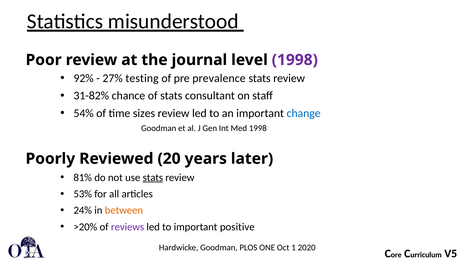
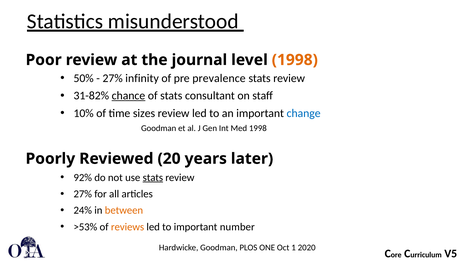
1998 colour: purple -> orange (295, 60)
92%: 92% -> 50% (84, 78)
testing: testing -> infinity (142, 78)
chance underline: none -> present (128, 96)
54%: 54% -> 10% (84, 113)
81%: 81% -> 92% (83, 177)
53%: 53% -> 27% (83, 194)
>20%: >20% -> >53% (85, 227)
reviews colour: purple -> orange (128, 227)
positive: positive -> number (237, 227)
